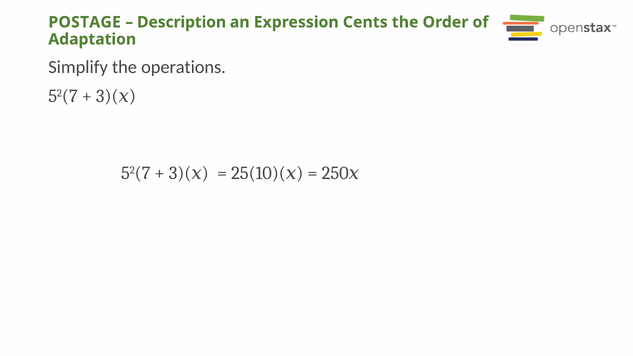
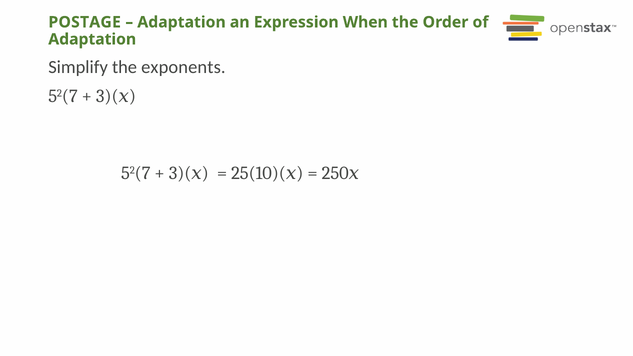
Description: Description -> Adaptation (182, 22)
Cents: Cents -> When (365, 22)
operations: operations -> exponents (183, 67)
